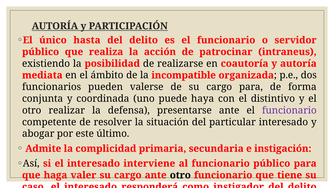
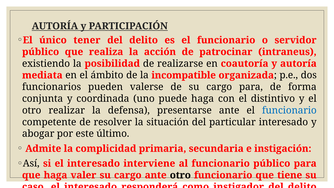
hasta: hasta -> tener (87, 40)
puede haya: haya -> haga (203, 99)
funcionario colour: purple -> blue (289, 110)
